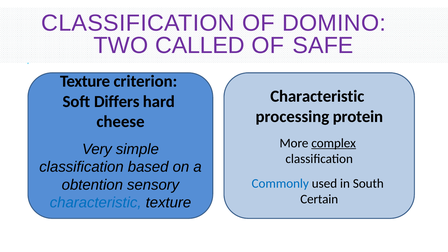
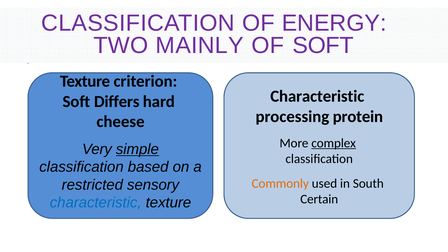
DOMINO: DOMINO -> ENERGY (334, 23)
CALLED: CALLED -> MAINLY (200, 46)
OF SAFE: SAFE -> SOFT (323, 46)
simple underline: none -> present (137, 149)
obtention: obtention -> restricted (92, 185)
Commonly colour: blue -> orange (280, 183)
